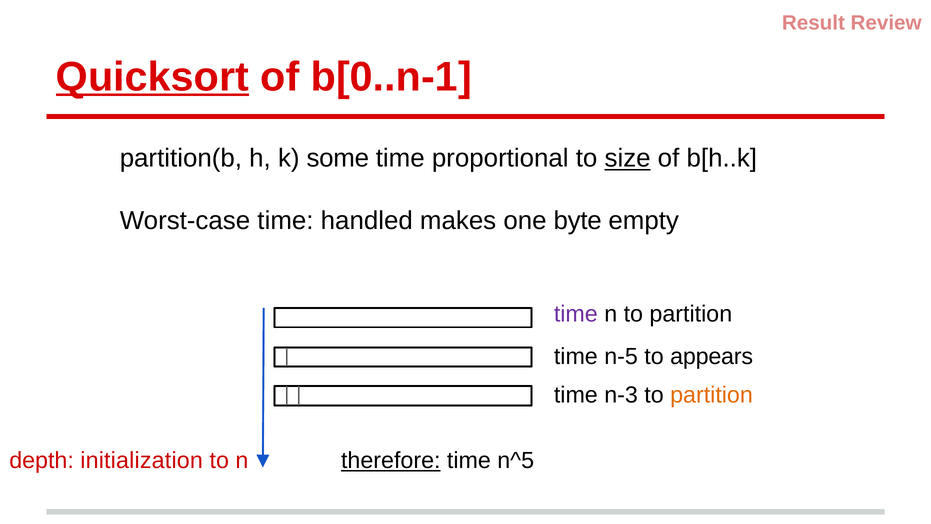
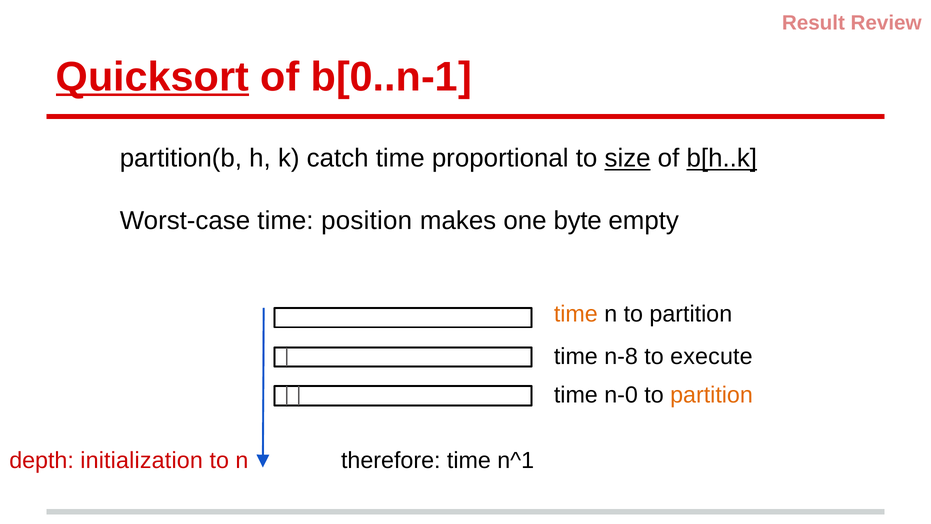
some: some -> catch (338, 158)
b[h..k underline: none -> present (722, 158)
handled: handled -> position (367, 220)
time colour: purple -> orange (576, 314)
n-5: n-5 -> n-8 (621, 356)
appears: appears -> execute (711, 356)
n-3: n-3 -> n-0 (621, 395)
therefore underline: present -> none (391, 460)
n^5: n^5 -> n^1 (516, 460)
